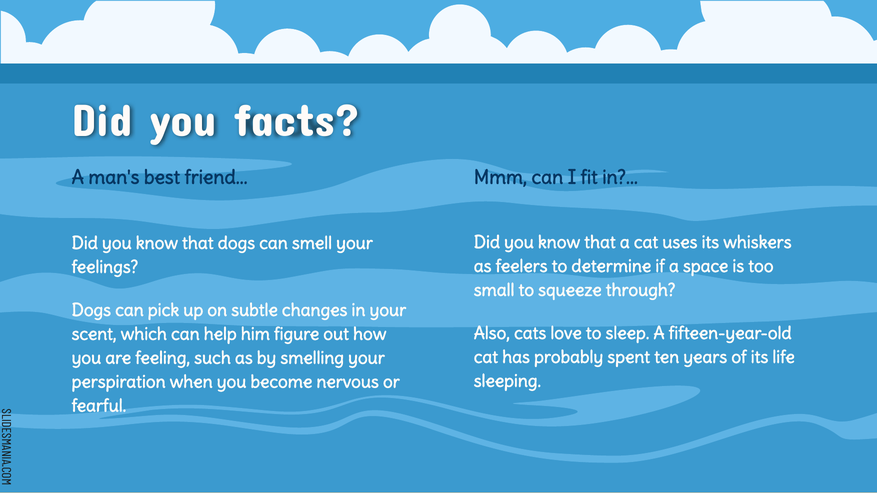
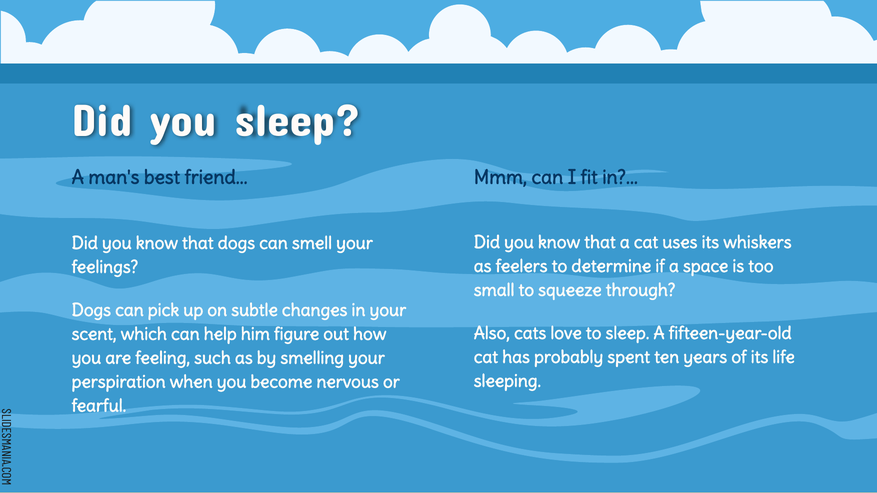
you facts: facts -> sleep (297, 121)
